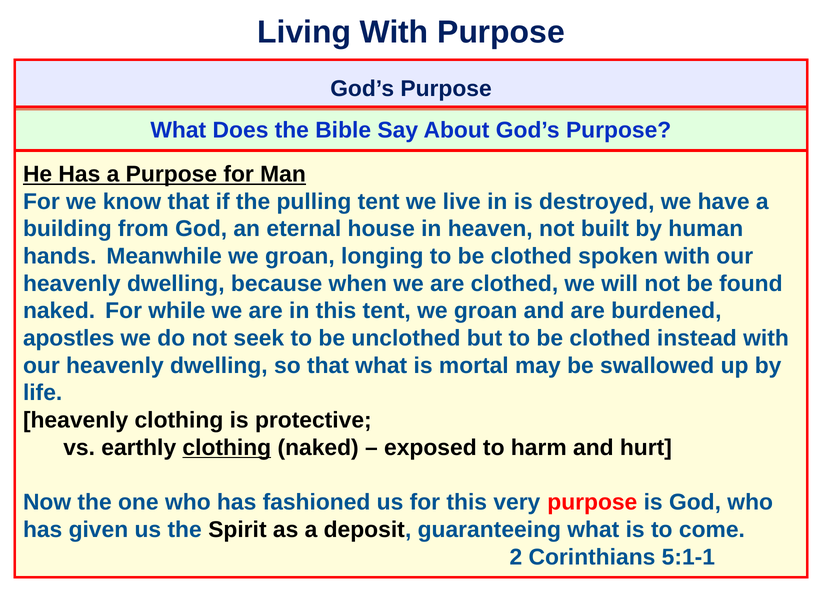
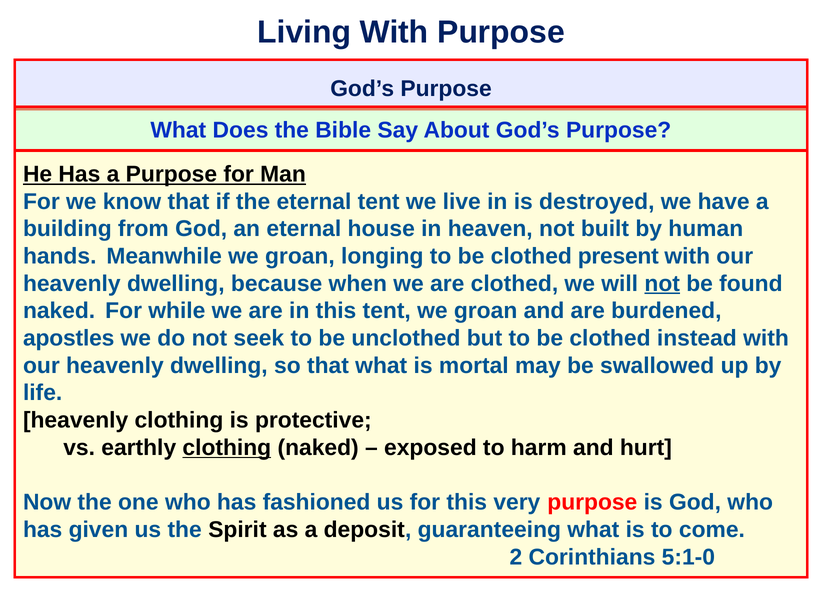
the pulling: pulling -> eternal (314, 202)
spoken: spoken -> present (618, 257)
not underline: none -> present (662, 284)
5:1-1: 5:1-1 -> 5:1-0 (688, 558)
